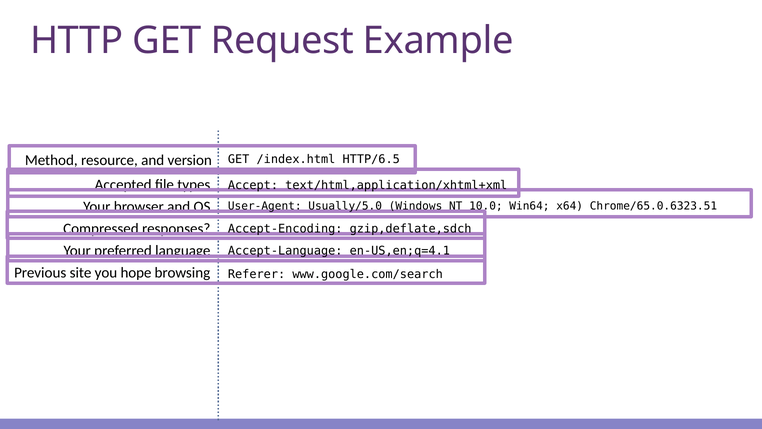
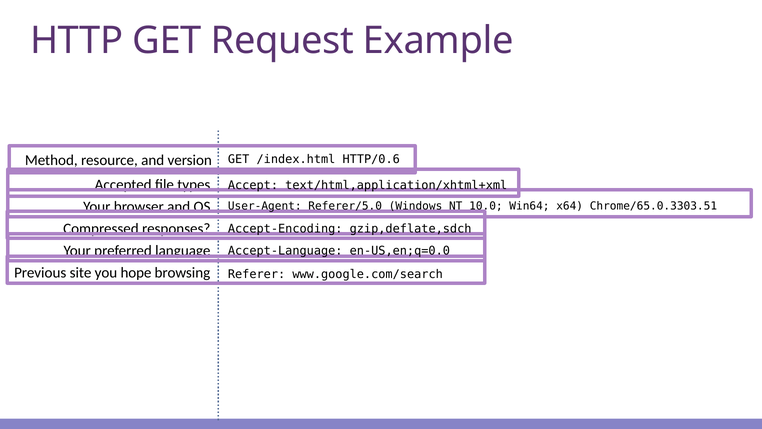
HTTP/6.5: HTTP/6.5 -> HTTP/0.6 (371, 159)
Usually/5.0: Usually/5.0 -> Referer/5.0 (345, 206)
Chrome/65.0.6323.51: Chrome/65.0.6323.51 -> Chrome/65.0.3303.51 (653, 206)
en-US,en;q=4.1: en-US,en;q=4.1 -> en-US,en;q=0.0 (400, 251)
